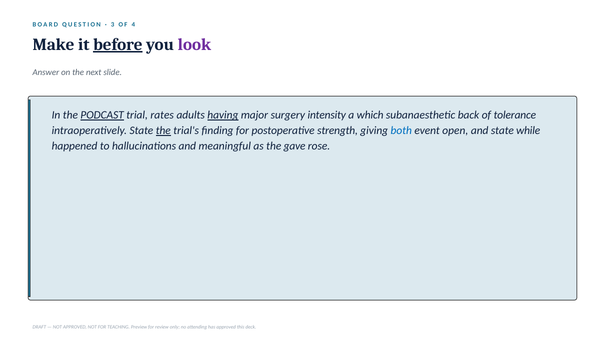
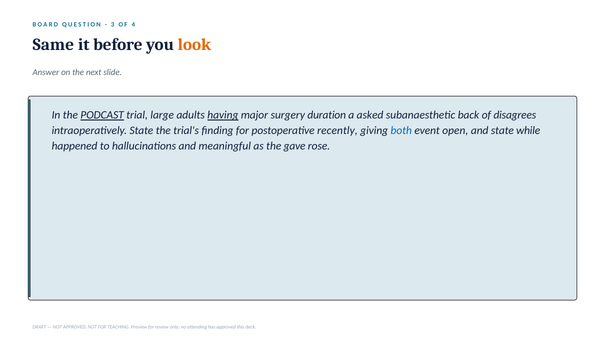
Make: Make -> Same (53, 44)
before underline: present -> none (118, 44)
look colour: purple -> orange (194, 44)
rates: rates -> large (162, 115)
intensity: intensity -> duration (327, 115)
which: which -> asked (370, 115)
tolerance: tolerance -> disagrees (515, 115)
the underline: present -> none (163, 131)
strength: strength -> recently (337, 131)
